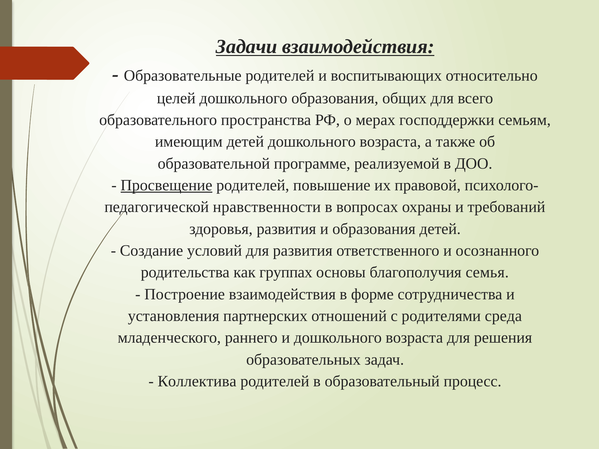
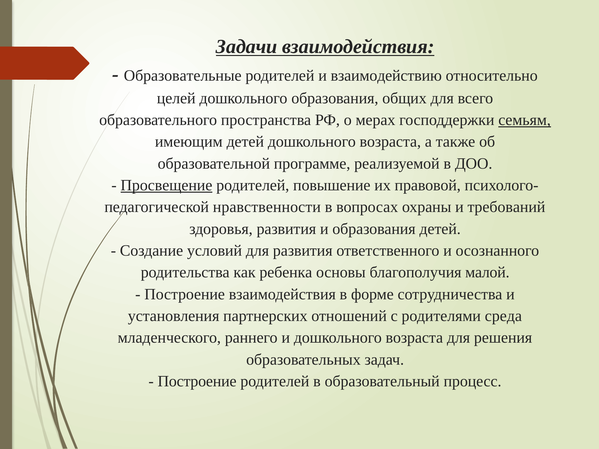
воспитывающих: воспитывающих -> взаимодействию (386, 76)
семьям underline: none -> present (525, 120)
группах: группах -> ребенка (286, 273)
семья: семья -> малой (487, 273)
Коллектива: Коллектива -> Построение (197, 381)
